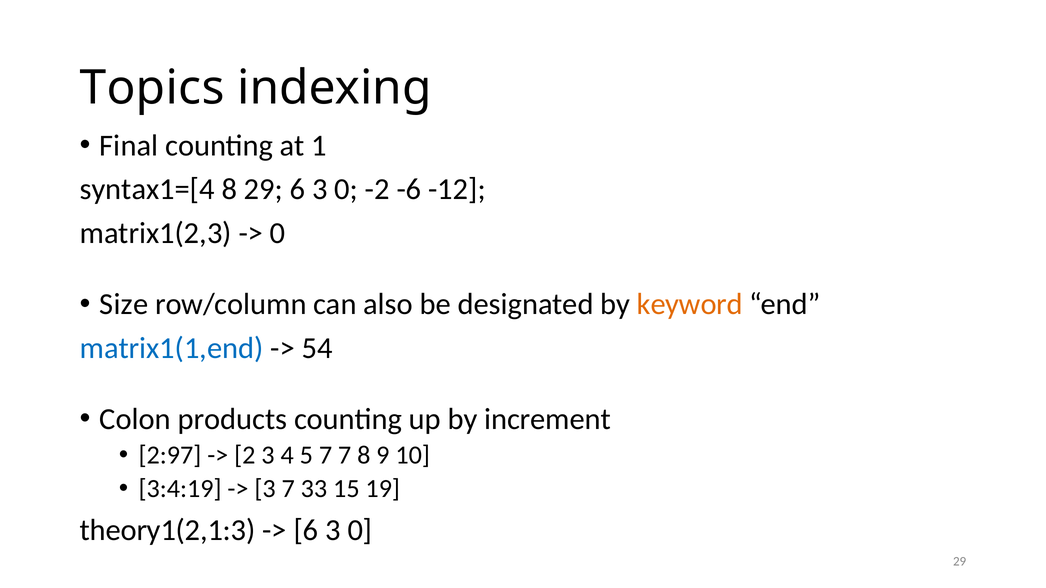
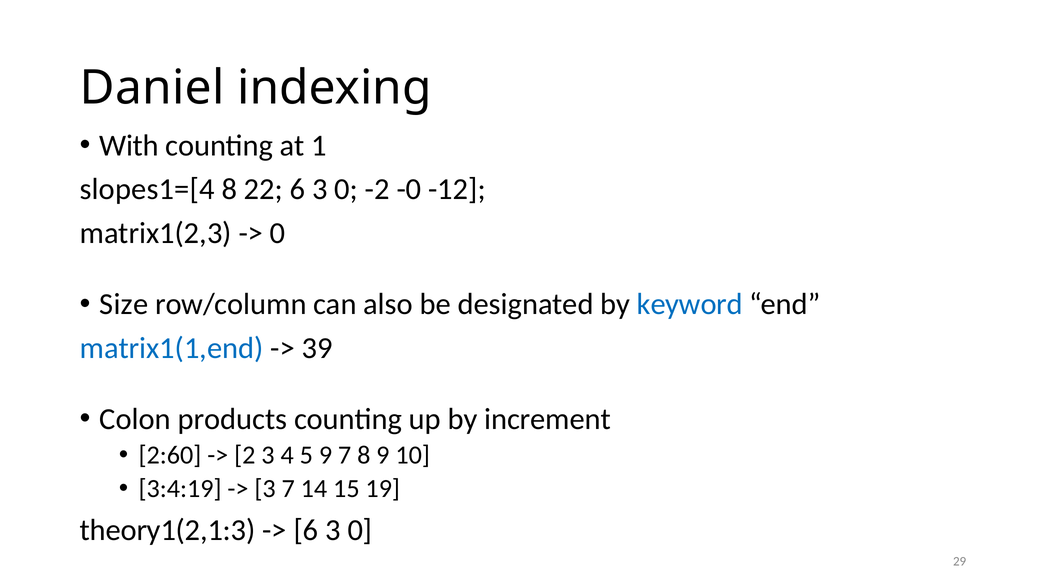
Topics: Topics -> Daniel (152, 88)
Final: Final -> With (129, 146)
syntax1=[4: syntax1=[4 -> slopes1=[4 (147, 189)
8 29: 29 -> 22 (263, 189)
-6: -6 -> -0 (409, 189)
keyword colour: orange -> blue (690, 304)
54: 54 -> 39 (317, 348)
2:97: 2:97 -> 2:60 (170, 455)
5 7: 7 -> 9 (325, 455)
33: 33 -> 14 (314, 489)
